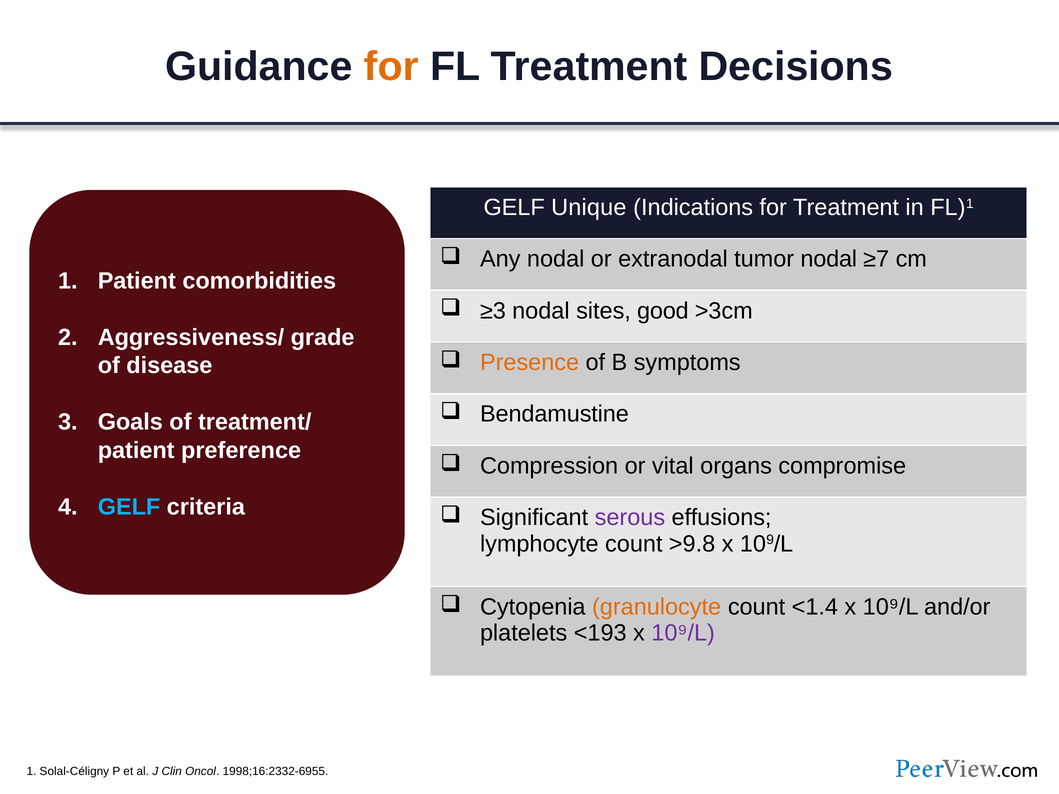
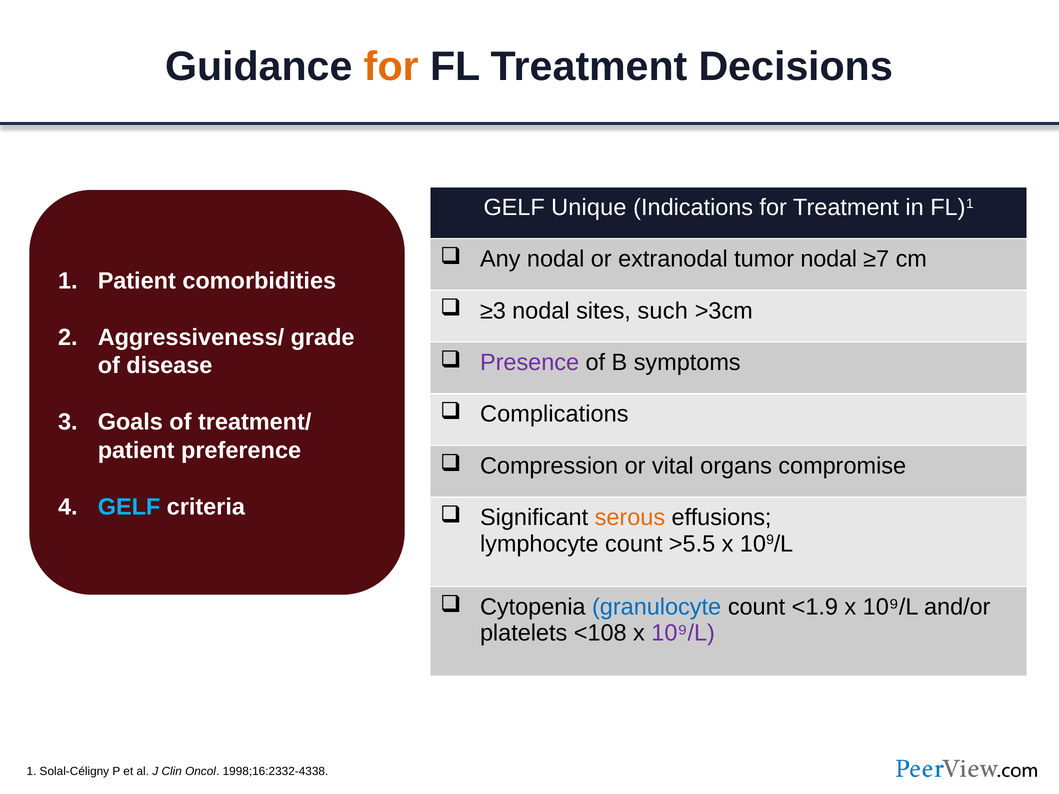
good: good -> such (663, 311)
Presence colour: orange -> purple (530, 363)
Bendamustine: Bendamustine -> Complications (554, 414)
serous colour: purple -> orange (630, 518)
>9.8: >9.8 -> >5.5 (692, 544)
granulocyte colour: orange -> blue (657, 607)
<1.4: <1.4 -> <1.9 (815, 607)
<193: <193 -> <108 (600, 633)
1998;16:2332-6955: 1998;16:2332-6955 -> 1998;16:2332-4338 (275, 772)
